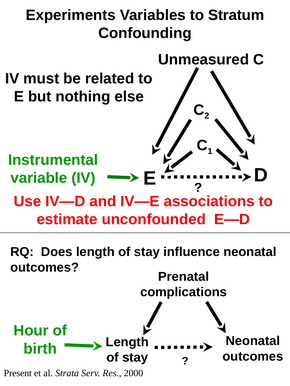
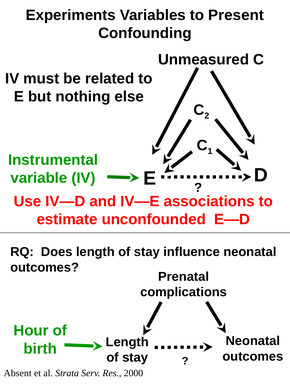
Stratum: Stratum -> Present (236, 15)
Present: Present -> Absent (18, 374)
